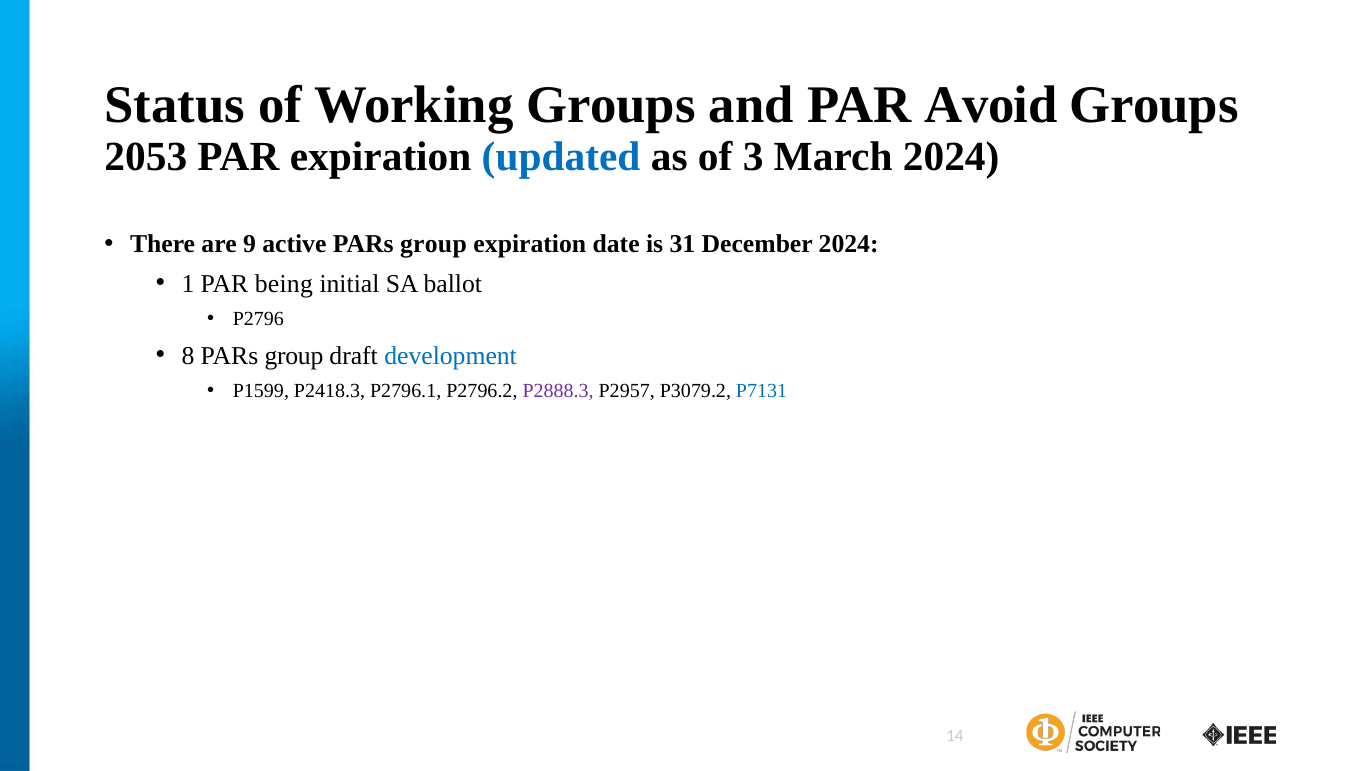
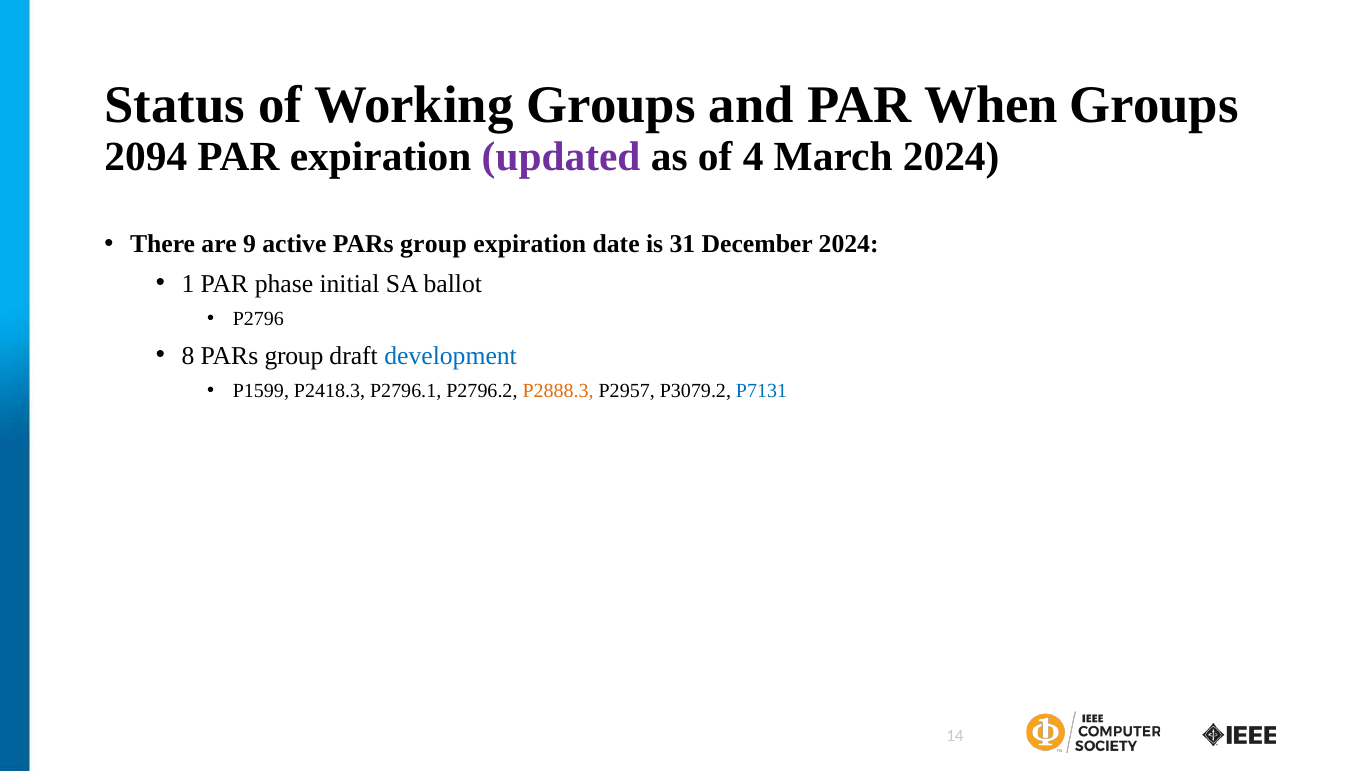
Avoid: Avoid -> When (991, 105)
2053: 2053 -> 2094 (146, 156)
updated colour: blue -> purple (561, 156)
3: 3 -> 4 (753, 156)
being: being -> phase (284, 283)
P2888.3 colour: purple -> orange (558, 391)
